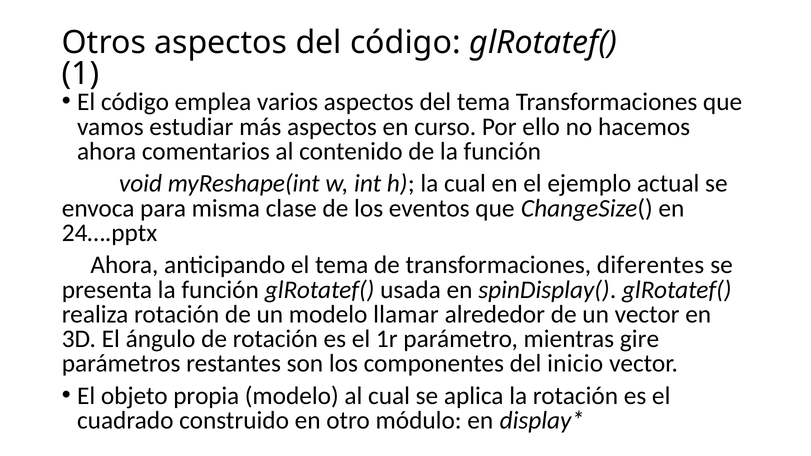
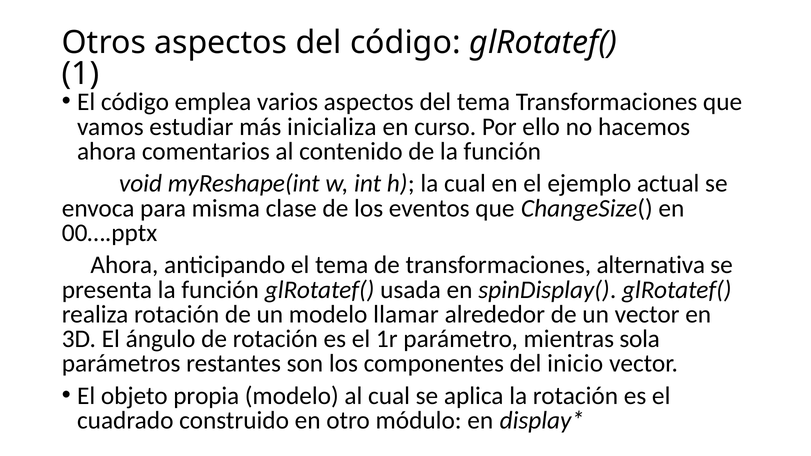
más aspectos: aspectos -> inicializa (332, 127)
24….pptx: 24….pptx -> 00….pptx (110, 233)
diferentes: diferentes -> alternativa (651, 265)
gire: gire -> sola (640, 339)
